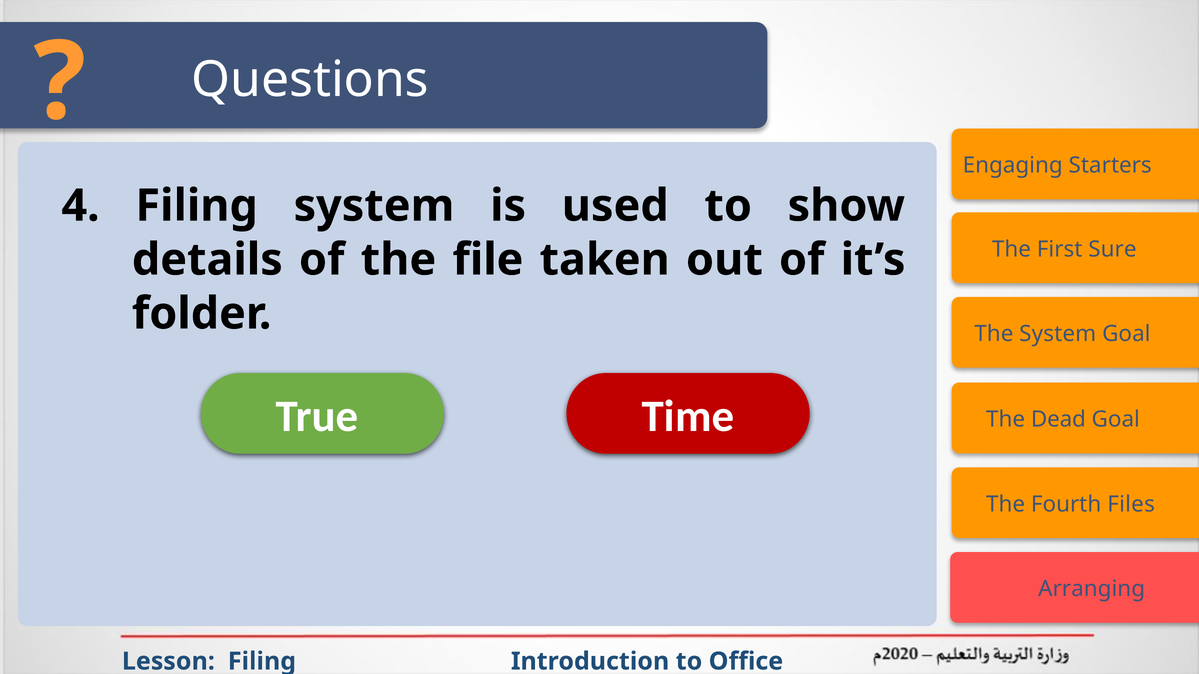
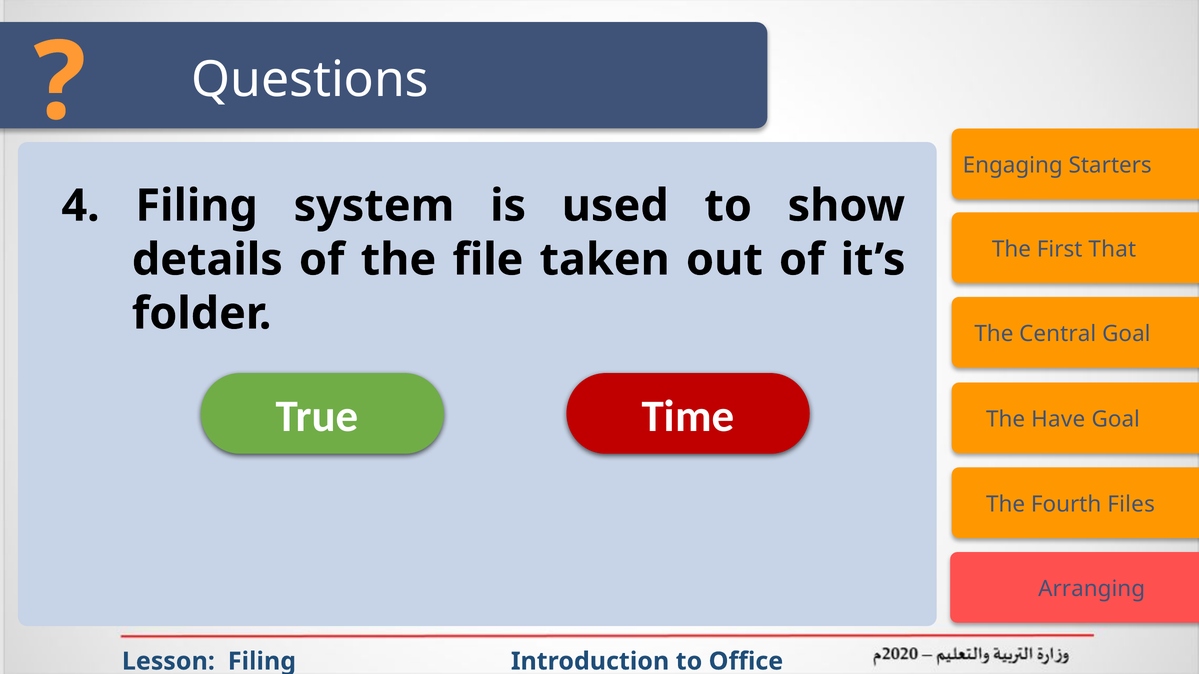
Sure: Sure -> That (1112, 249)
The System: System -> Central (1058, 334)
Dead: Dead -> Have (1058, 420)
